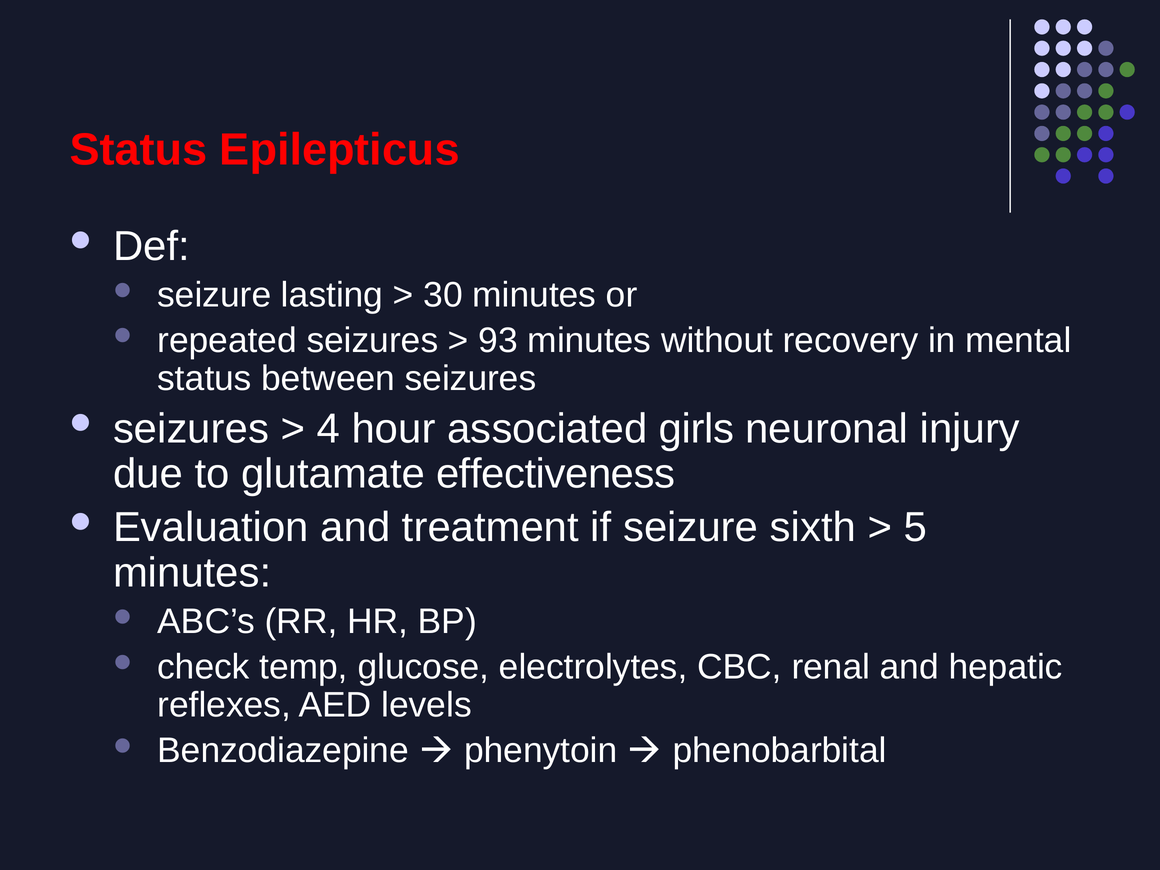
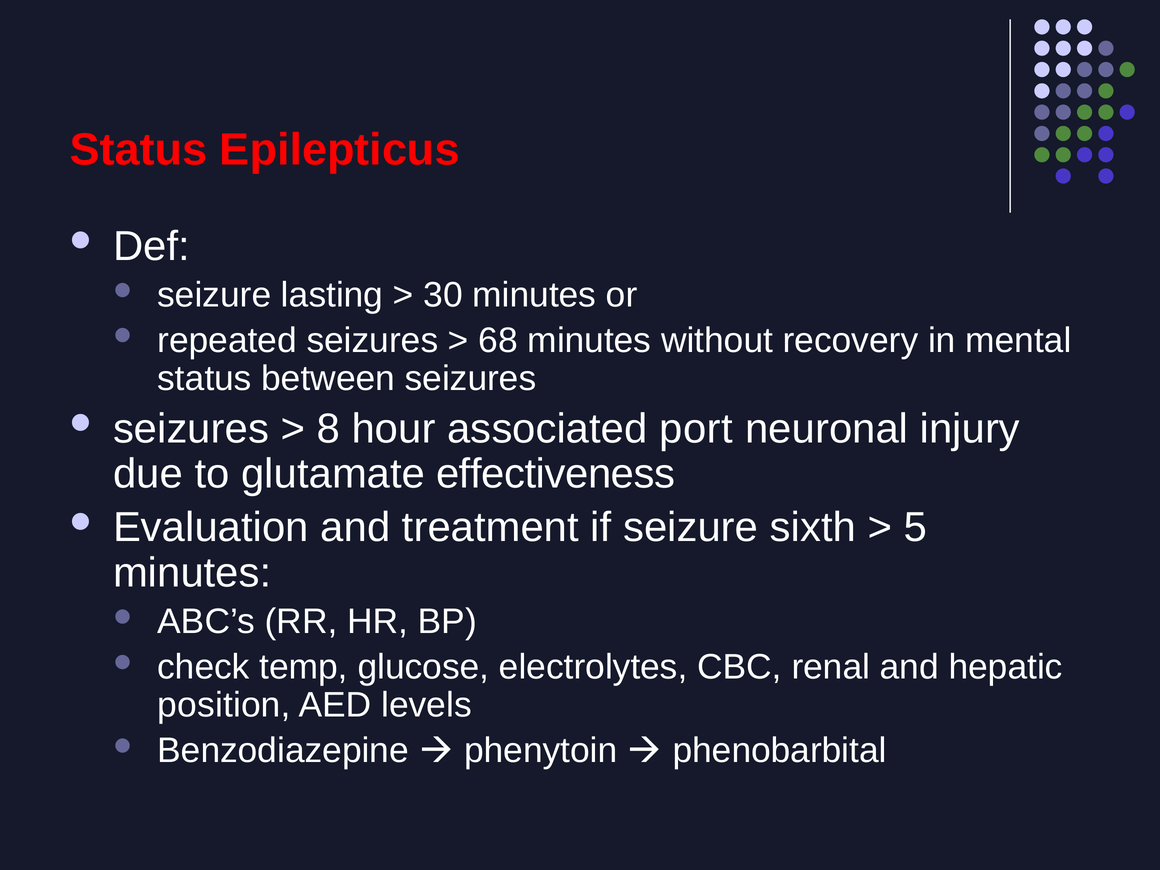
93: 93 -> 68 (498, 340)
4: 4 -> 8 (328, 429)
girls: girls -> port (696, 429)
reflexes: reflexes -> position (224, 705)
